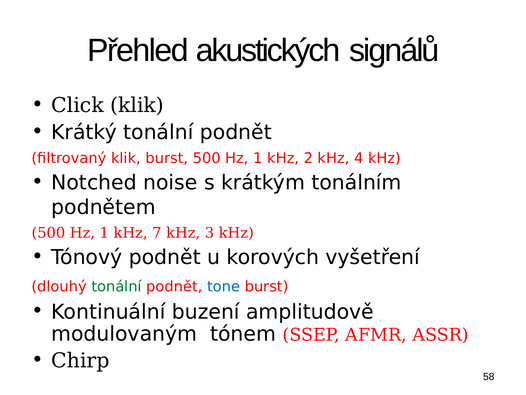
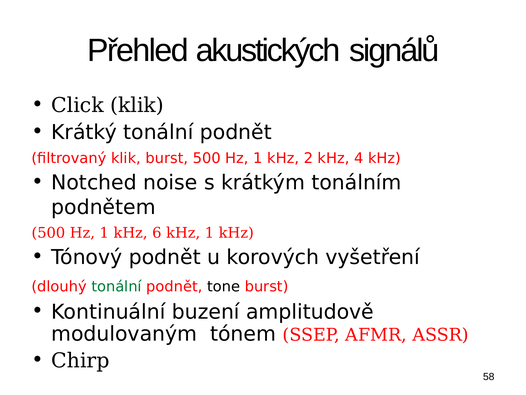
7: 7 -> 6 (157, 233)
kHz 3: 3 -> 1 (209, 233)
tone colour: blue -> black (224, 286)
